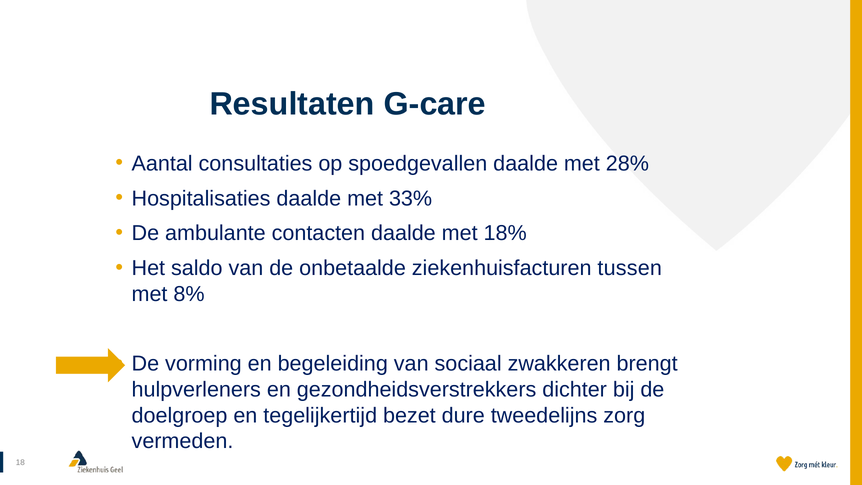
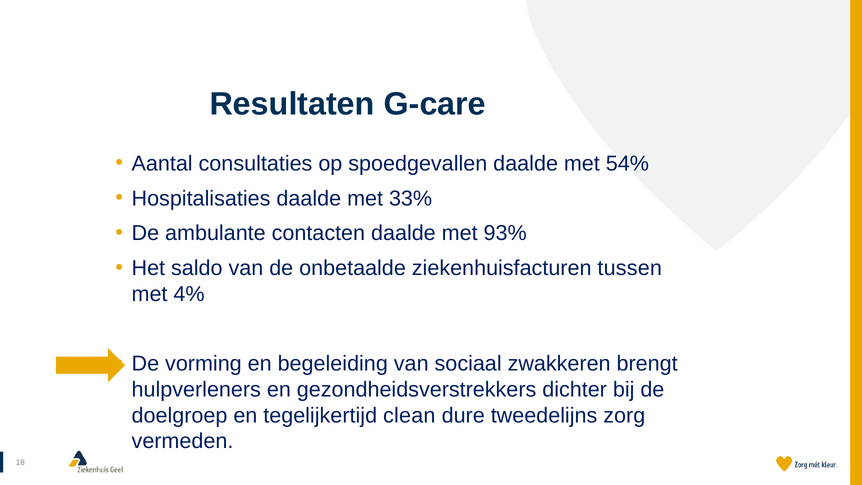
28%: 28% -> 54% (627, 163)
18%: 18% -> 93% (505, 233)
8%: 8% -> 4% (189, 294)
bezet: bezet -> clean (409, 415)
